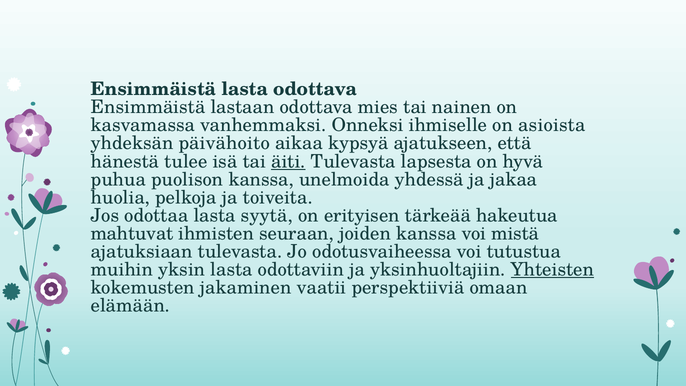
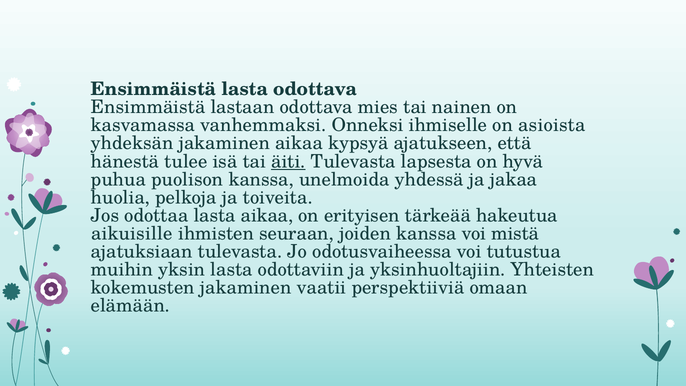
yhdeksän päivähoito: päivähoito -> jakaminen (224, 143)
lasta syytä: syytä -> aikaa (267, 215)
mahtuvat: mahtuvat -> aikuisille (132, 234)
Yhteisten underline: present -> none (552, 270)
